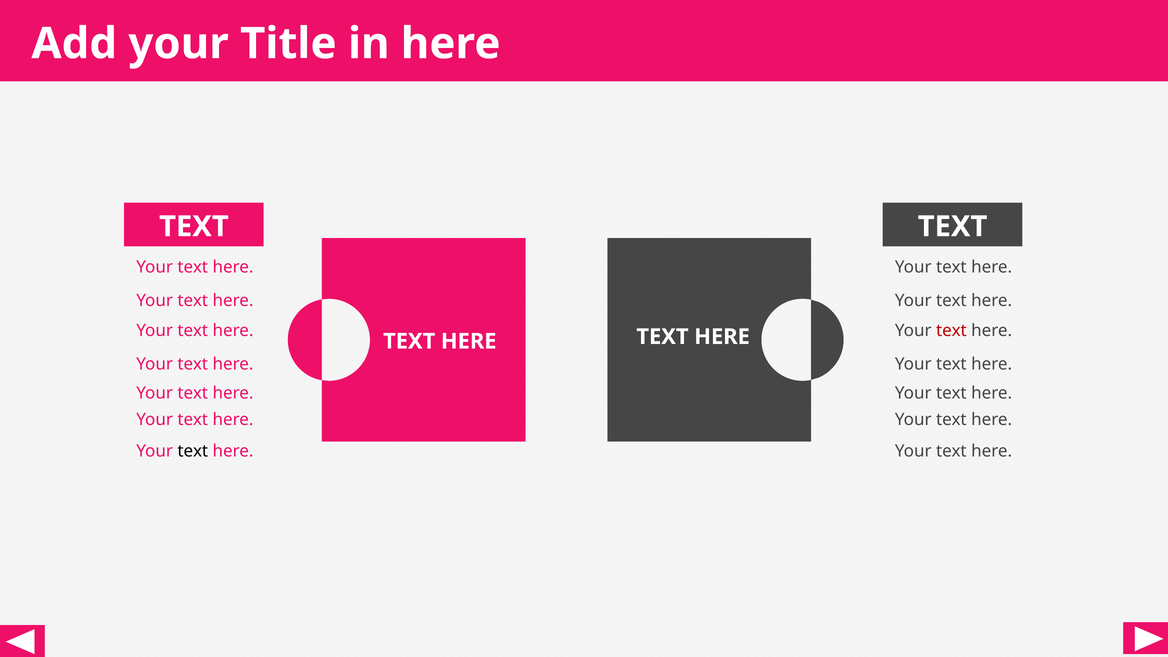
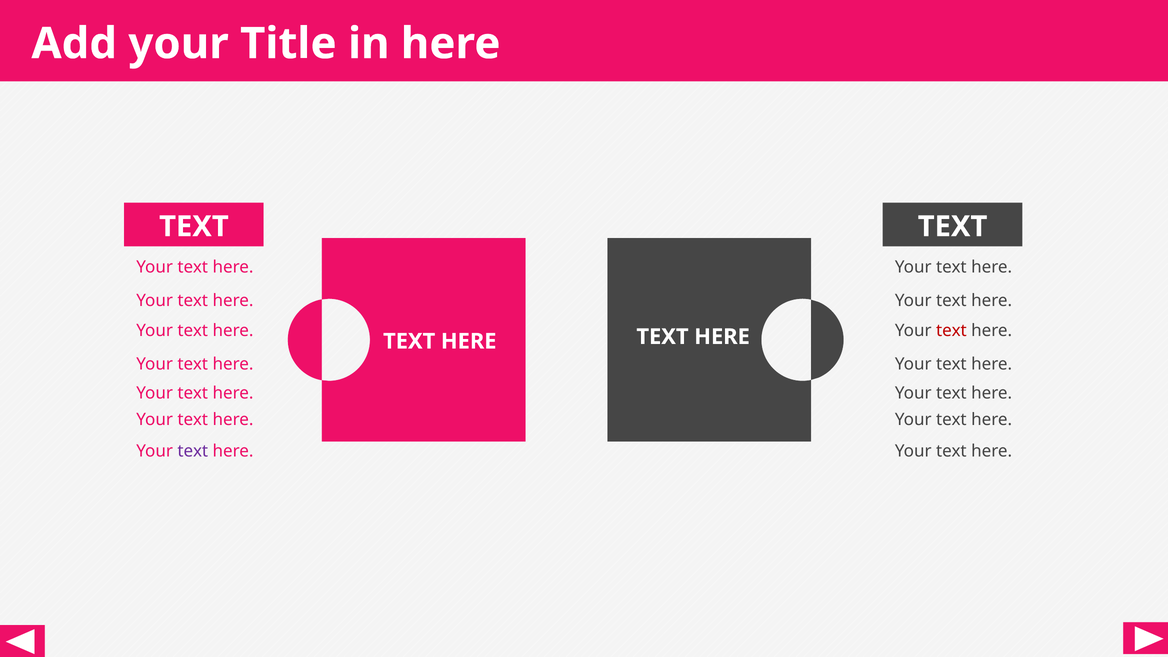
text colour: black -> purple (193, 451)
